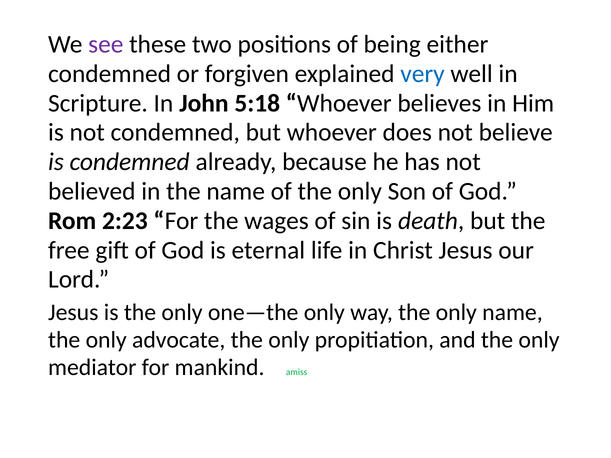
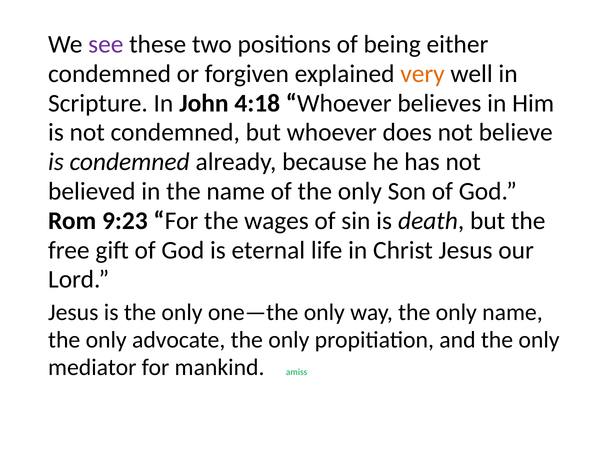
very colour: blue -> orange (423, 74)
5:18: 5:18 -> 4:18 (257, 103)
2:23: 2:23 -> 9:23 (125, 221)
